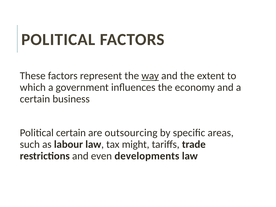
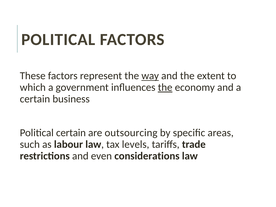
the underline: none -> present (165, 87)
might: might -> levels (136, 144)
developments: developments -> considerations (147, 156)
